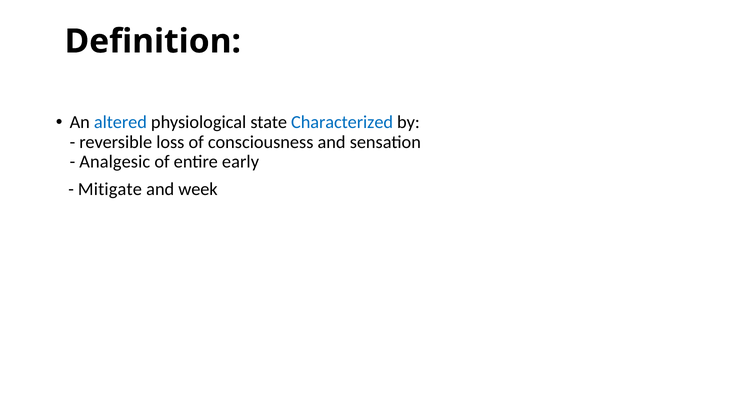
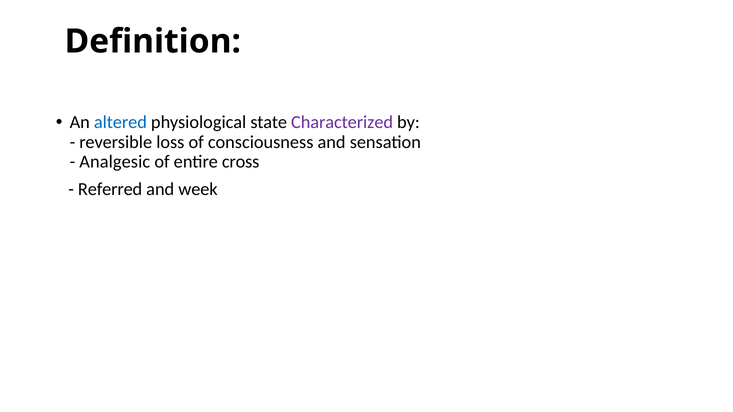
Characterized colour: blue -> purple (342, 122)
early: early -> cross (241, 162)
Mitigate: Mitigate -> Referred (110, 189)
